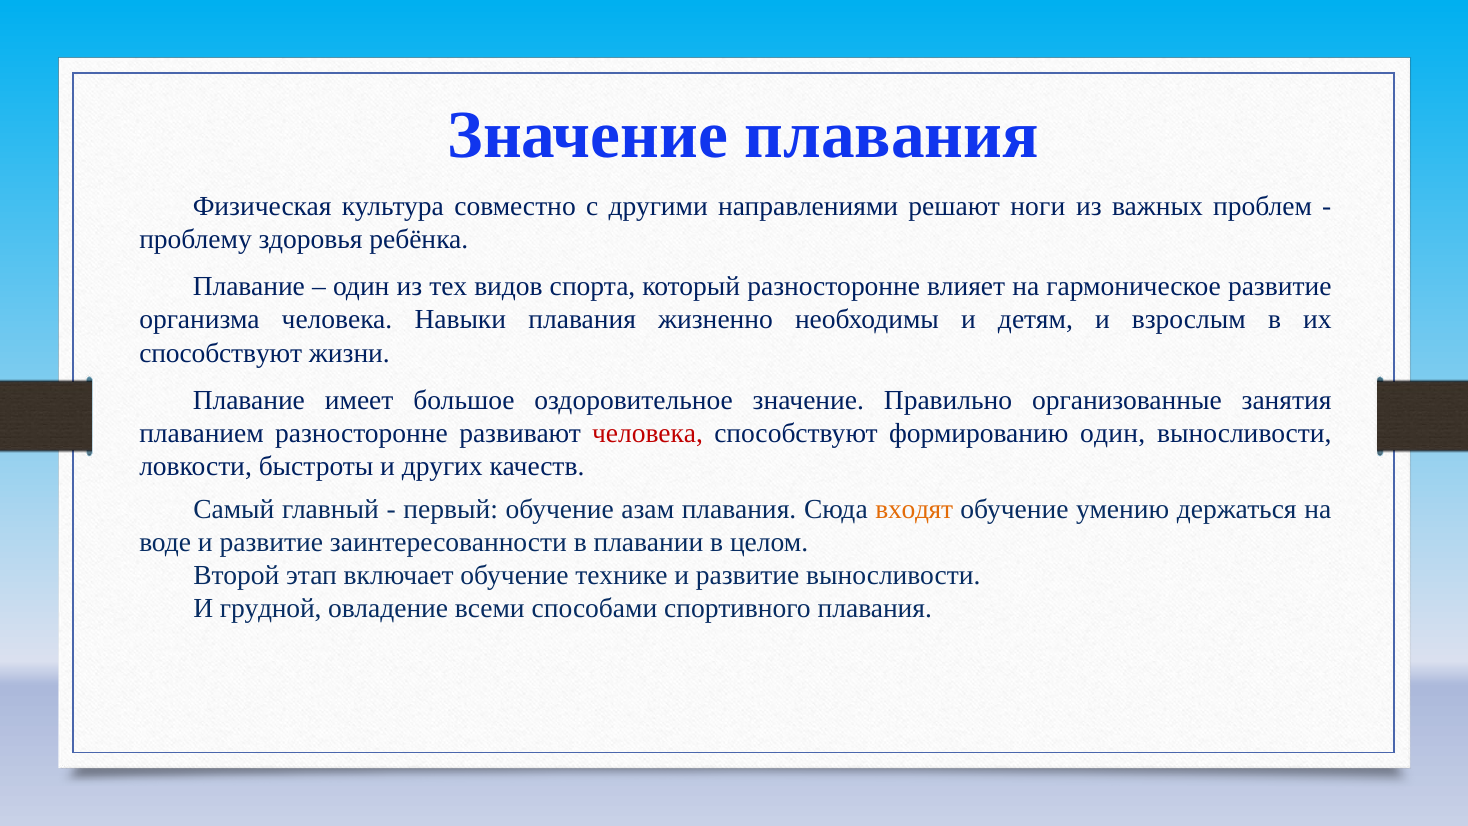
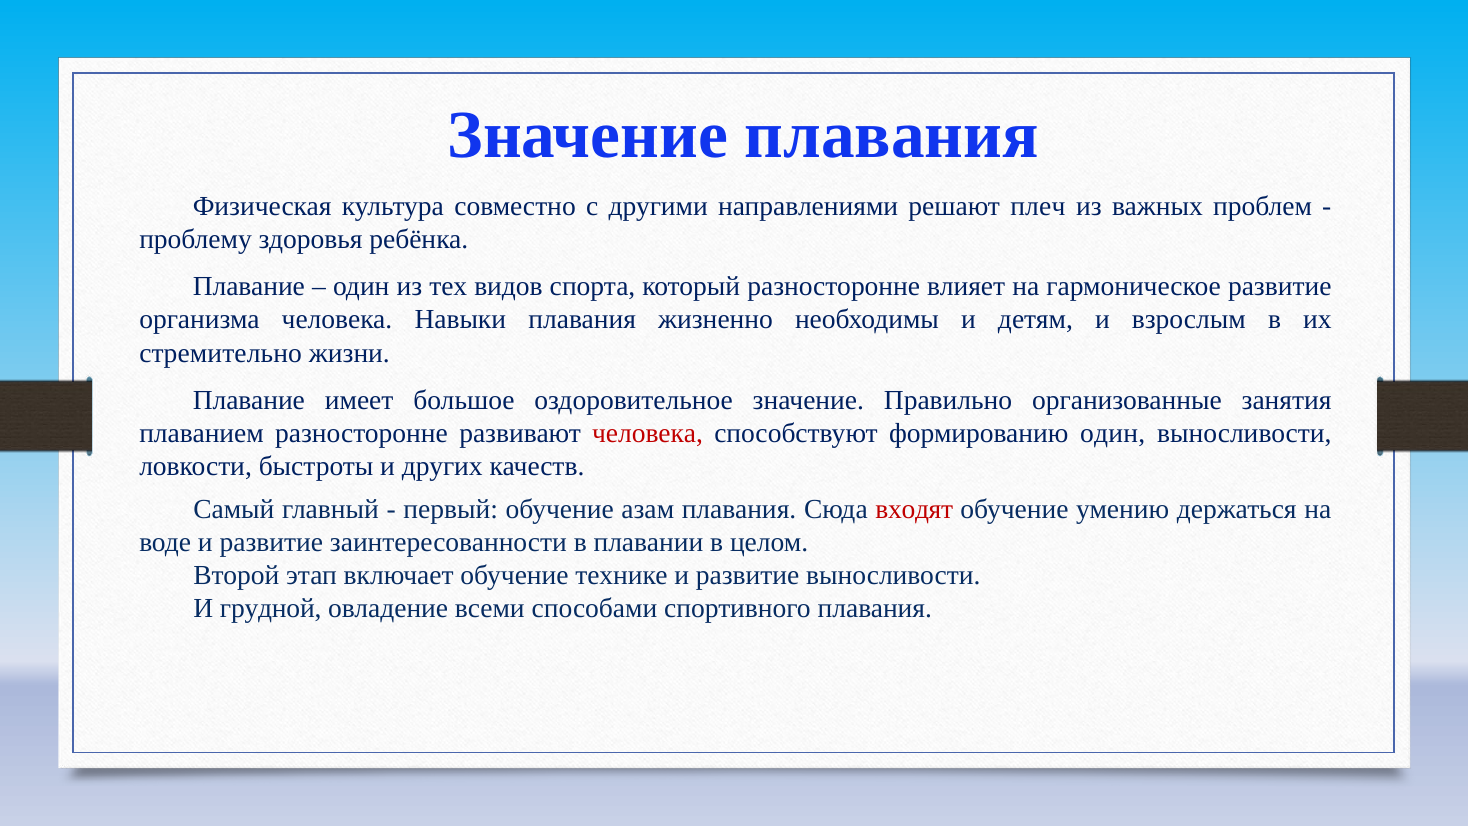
ноги: ноги -> плеч (1038, 206)
способствуют: способствуют -> стремительно (221, 353)
входят colour: orange -> red (914, 509)
